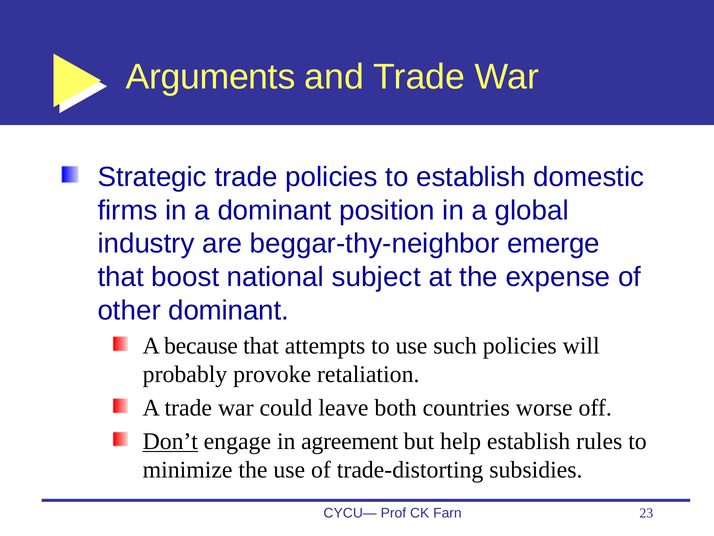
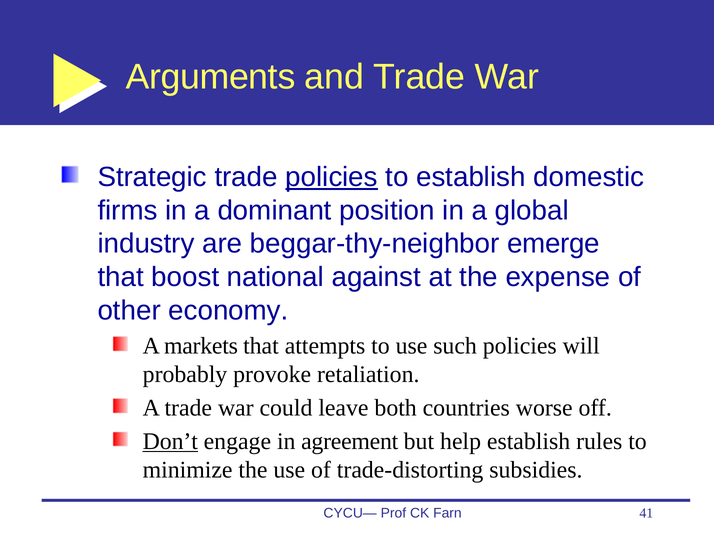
policies underline: none -> present (332, 177)
subject: subject -> against (376, 277)
other dominant: dominant -> economy (228, 310)
because: because -> markets (201, 346)
23: 23 -> 41 (646, 513)
